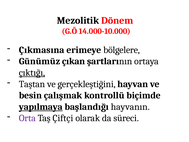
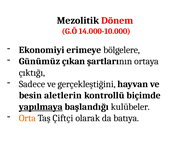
Çıkmasına: Çıkmasına -> Ekonomiyi (42, 50)
çıktığı underline: present -> none (32, 73)
Taştan: Taştan -> Sadece (32, 84)
çalışmak: çalışmak -> aletlerin (63, 95)
hayvanın: hayvanın -> kulübeler (130, 107)
Orta colour: purple -> orange (27, 118)
süreci: süreci -> batıya (126, 118)
